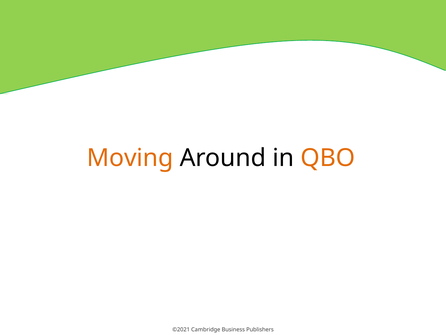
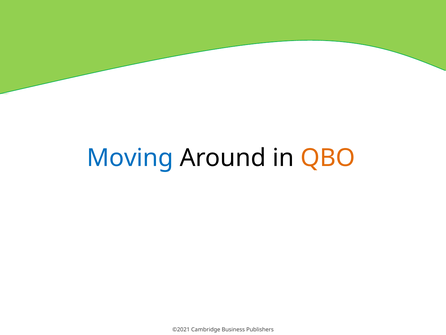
Moving colour: orange -> blue (130, 158)
